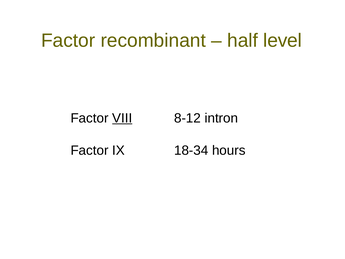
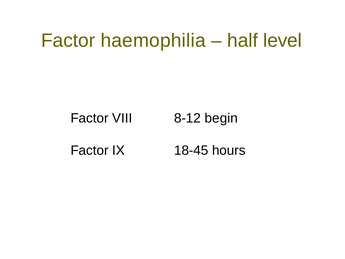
recombinant: recombinant -> haemophilia (153, 40)
VIII underline: present -> none (122, 118)
intron: intron -> begin (221, 118)
18-34: 18-34 -> 18-45 (191, 150)
